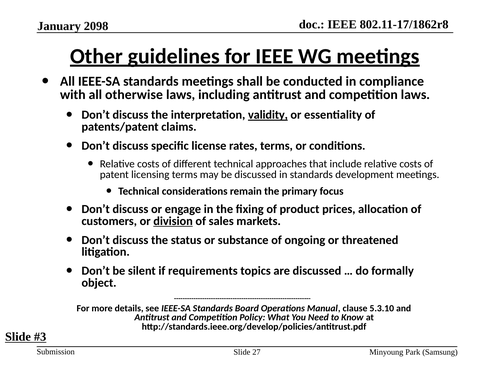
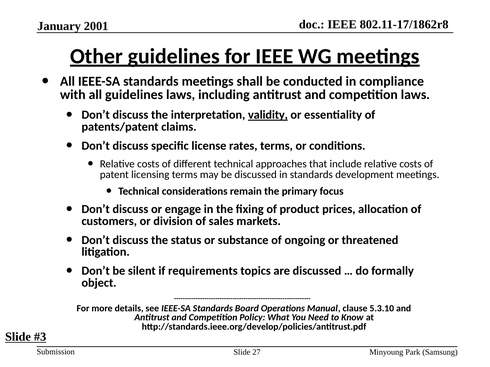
2098: 2098 -> 2001 (96, 26)
all otherwise: otherwise -> guidelines (134, 95)
division underline: present -> none (173, 221)
